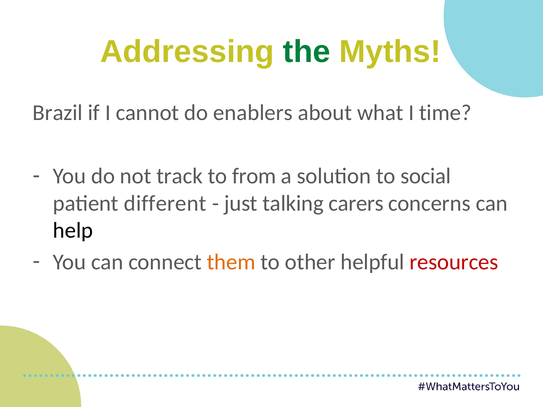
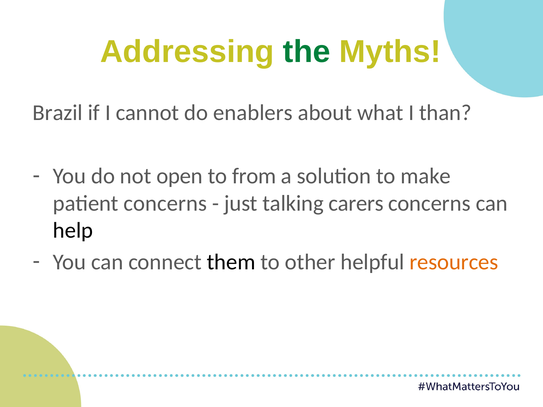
time: time -> than (445, 113)
track: track -> open (180, 176)
social: social -> make (426, 176)
patient different: different -> concerns (165, 203)
them colour: orange -> black (231, 262)
resources colour: red -> orange (454, 262)
